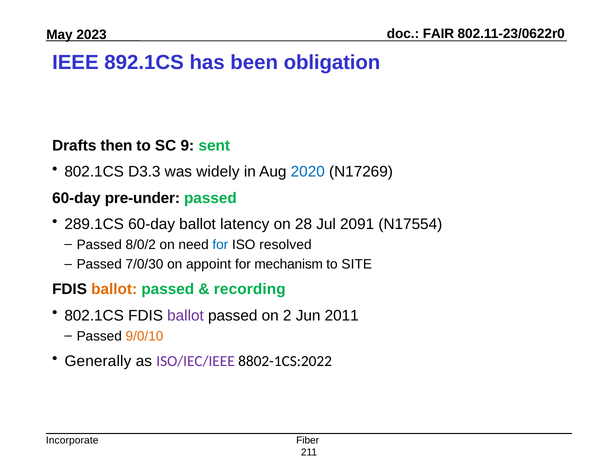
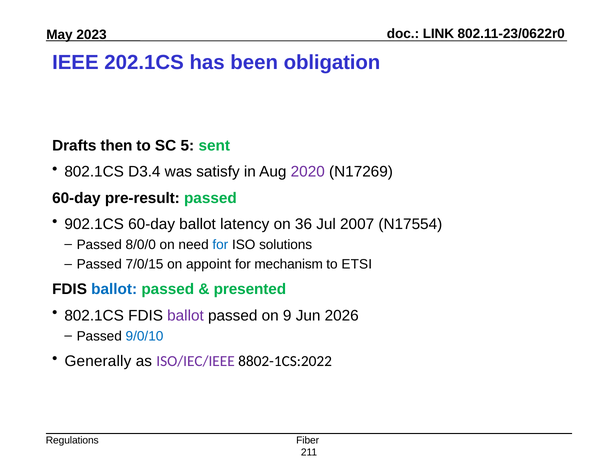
FAIR: FAIR -> LINK (438, 34)
892.1CS: 892.1CS -> 202.1CS (144, 63)
9: 9 -> 5 (187, 146)
D3.3: D3.3 -> D3.4 (144, 172)
widely: widely -> satisfy (218, 172)
2020 colour: blue -> purple (308, 172)
pre-under: pre-under -> pre-result (142, 198)
289.1CS: 289.1CS -> 902.1CS (94, 224)
28: 28 -> 36 (303, 224)
2091: 2091 -> 2007 (357, 224)
8/0/2: 8/0/2 -> 8/0/0 (141, 245)
resolved: resolved -> solutions (286, 245)
7/0/30: 7/0/30 -> 7/0/15 (145, 265)
SITE: SITE -> ETSI (357, 265)
ballot colour: orange -> blue (114, 290)
recording: recording -> presented (250, 290)
2: 2 -> 9 (287, 316)
2011: 2011 -> 2026 (342, 316)
9/0/10 colour: orange -> blue (145, 337)
Incorporate: Incorporate -> Regulations (72, 441)
